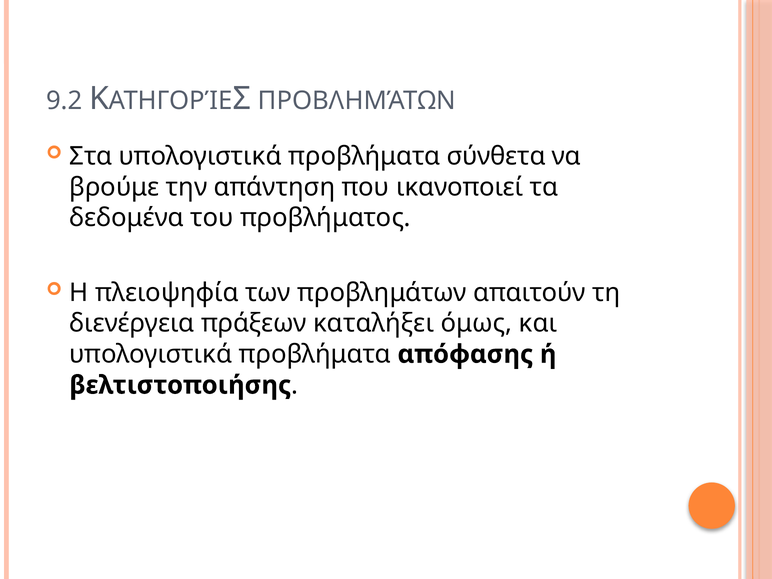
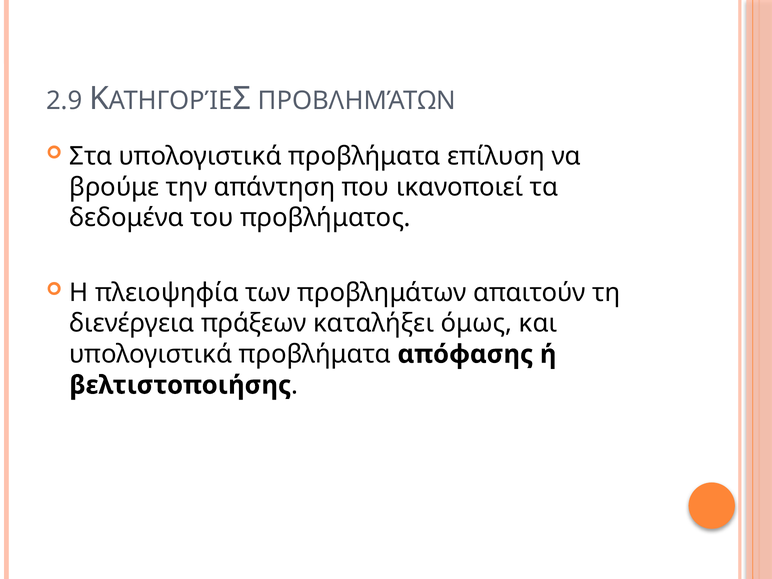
9.2: 9.2 -> 2.9 (64, 101)
σύνθετα: σύνθετα -> επίλυση (496, 156)
